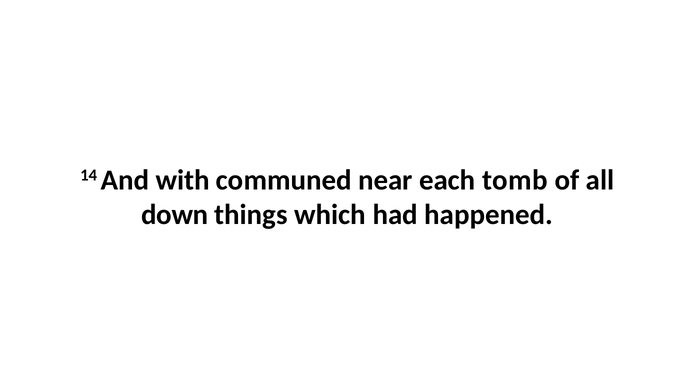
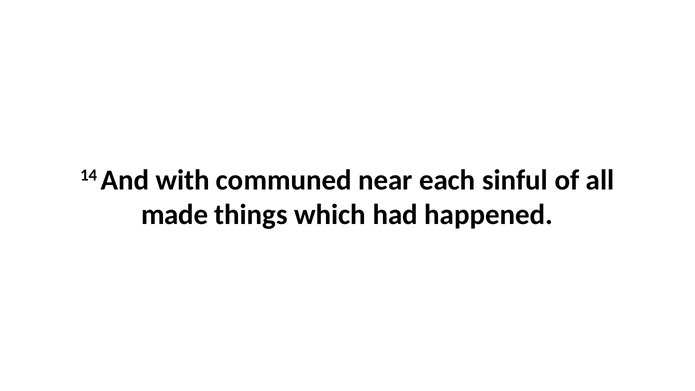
tomb: tomb -> sinful (515, 180)
down: down -> made (175, 215)
